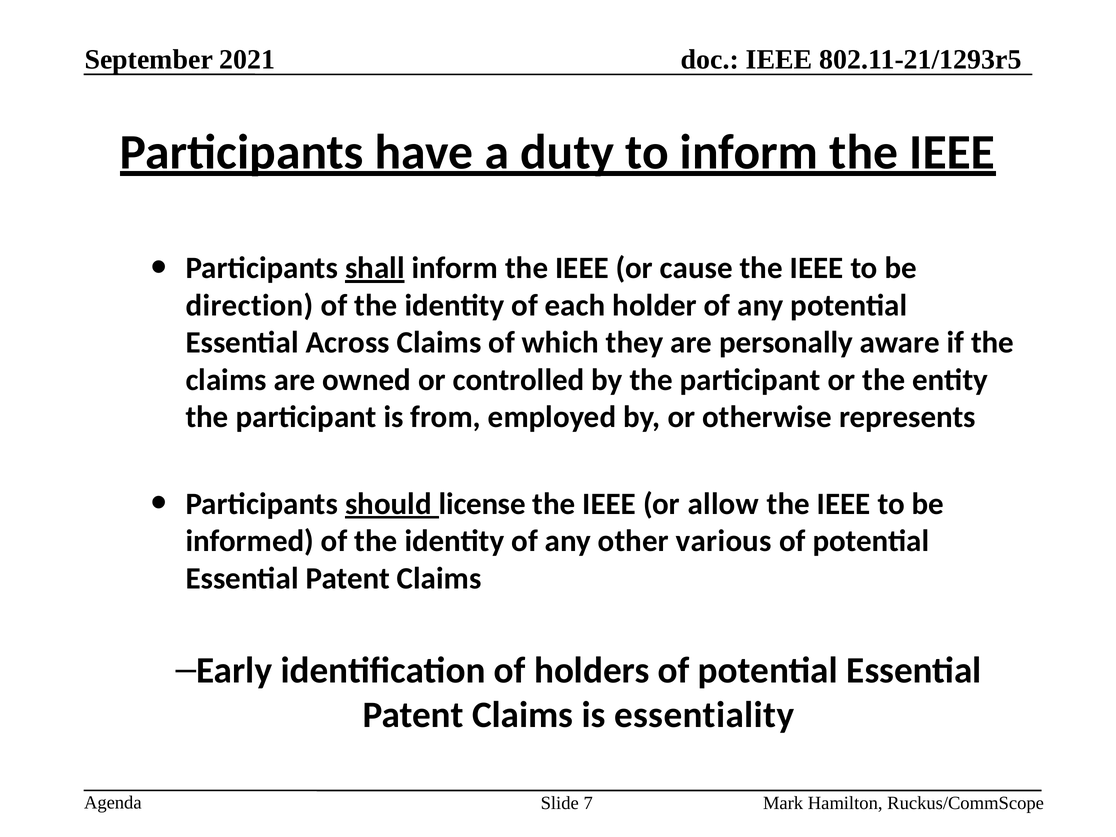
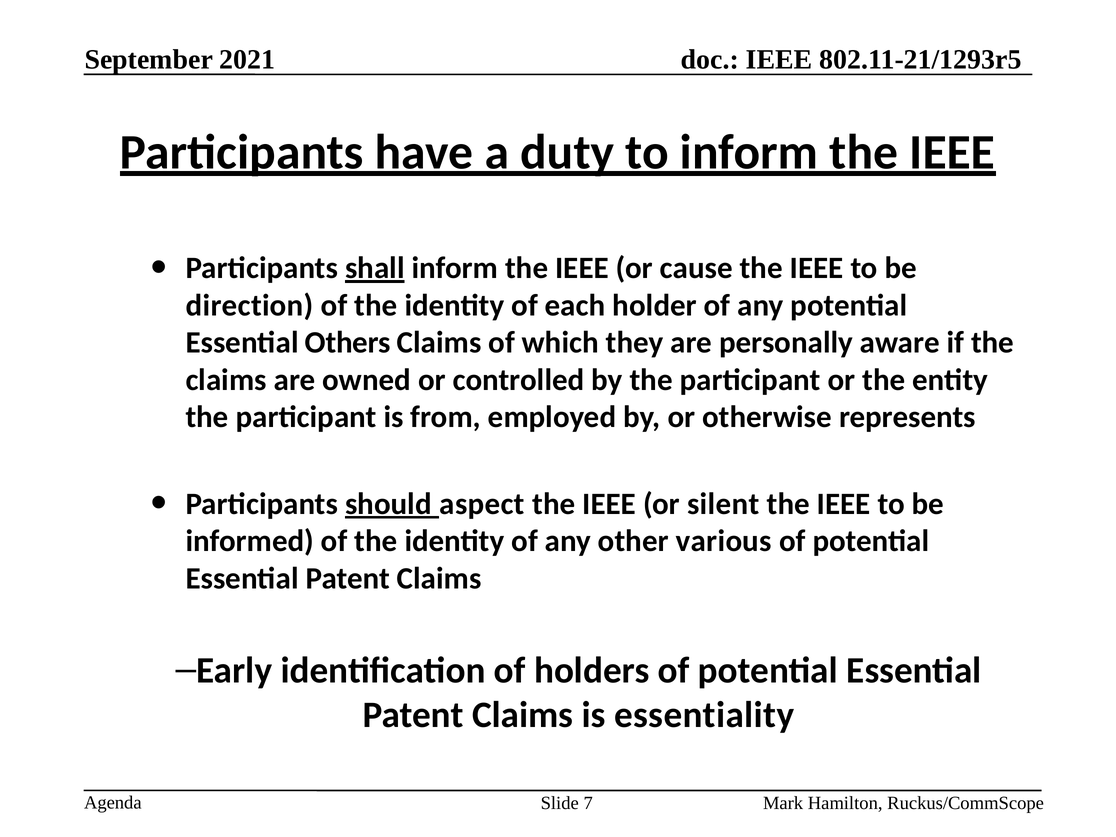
Across: Across -> Others (348, 343)
license: license -> aspect (482, 504)
allow: allow -> silent (723, 504)
